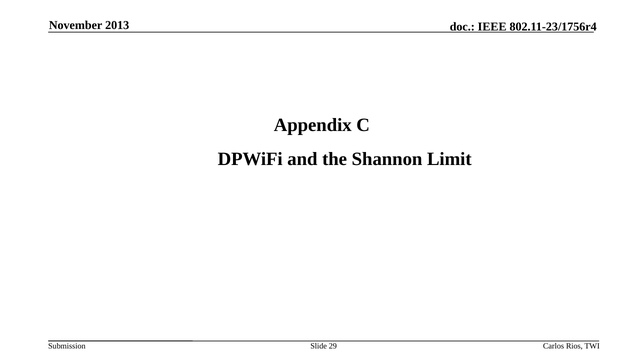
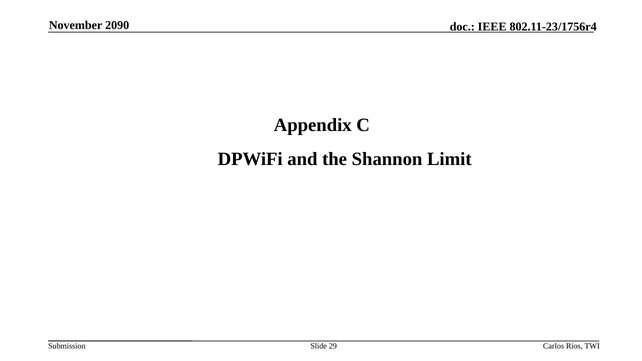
2013: 2013 -> 2090 (117, 26)
